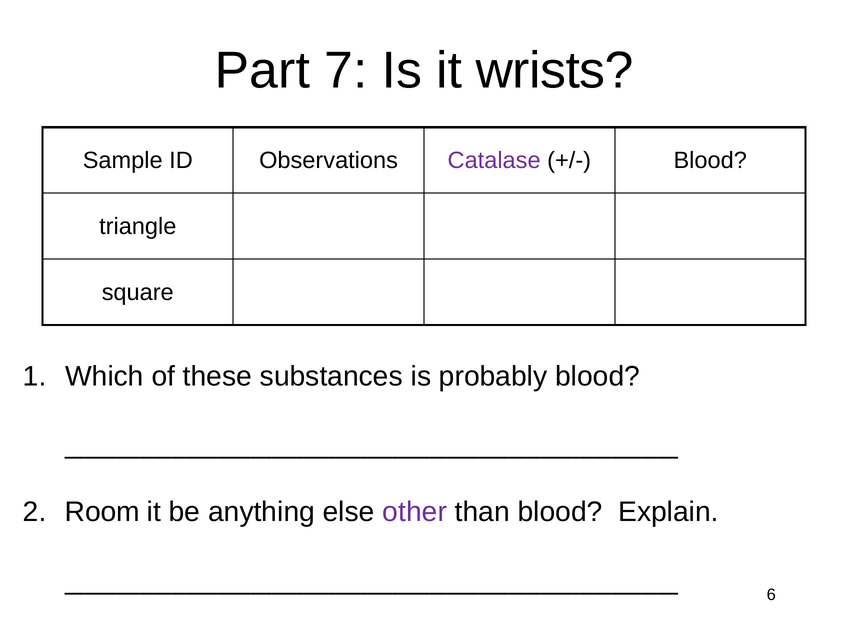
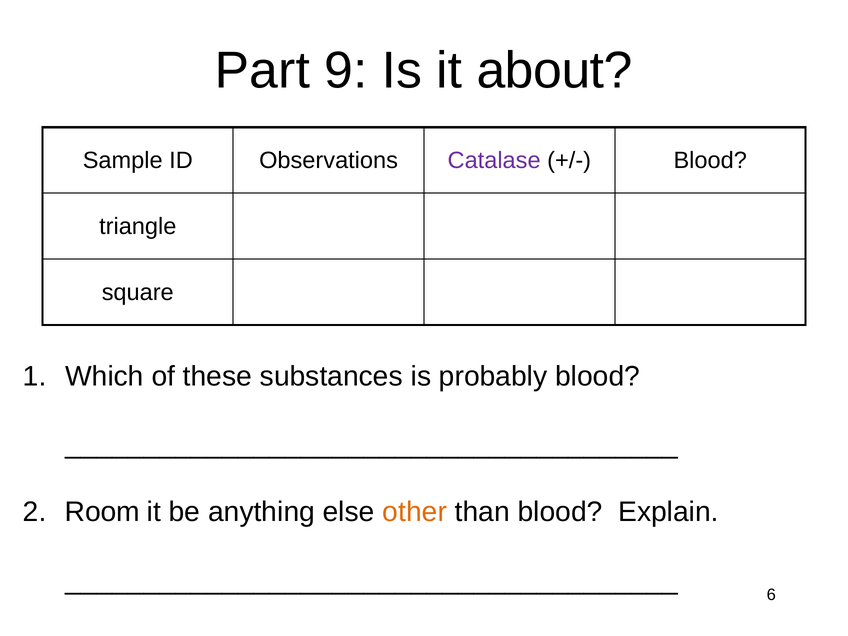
7: 7 -> 9 (346, 71)
wrists: wrists -> about (555, 71)
other colour: purple -> orange (415, 512)
